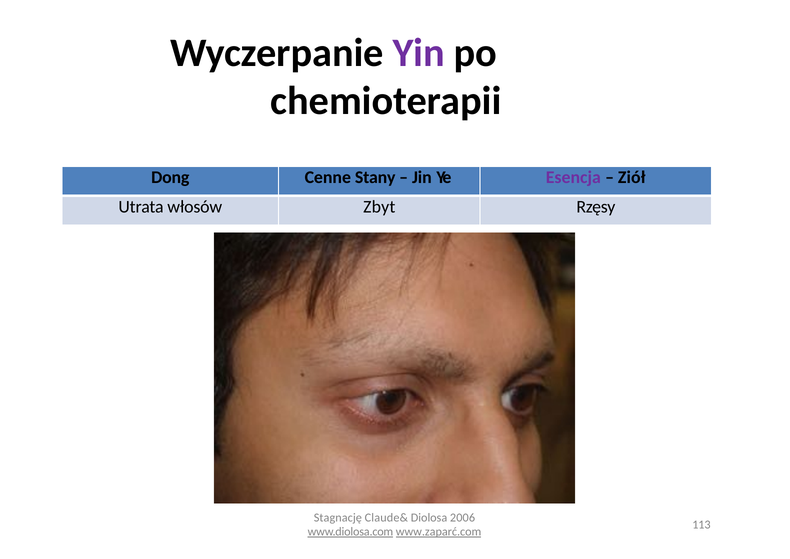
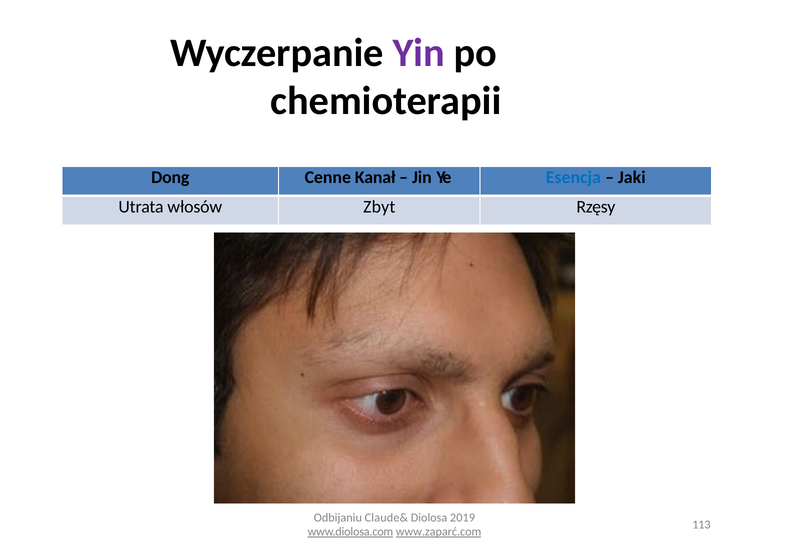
Stany: Stany -> Kanał (375, 177)
Esencja colour: purple -> blue (573, 177)
Ziół: Ziół -> Jaki (632, 177)
Stagnację: Stagnację -> Odbijaniu (338, 517)
2006: 2006 -> 2019 (463, 517)
